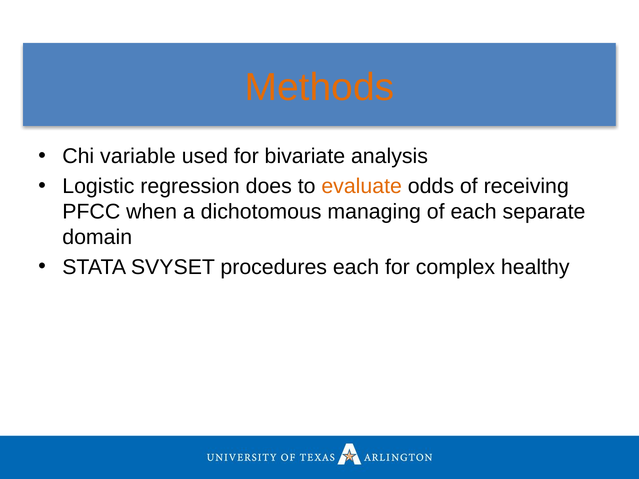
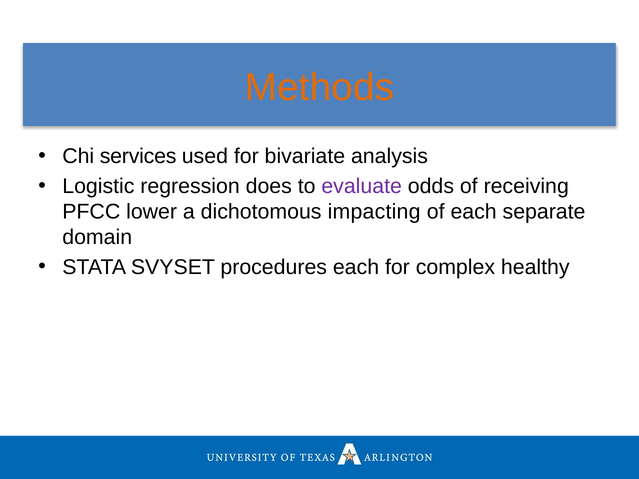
variable: variable -> services (138, 156)
evaluate colour: orange -> purple (362, 186)
when: when -> lower (152, 212)
managing: managing -> impacting (374, 212)
